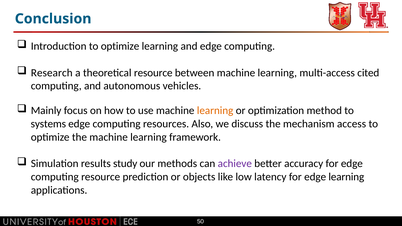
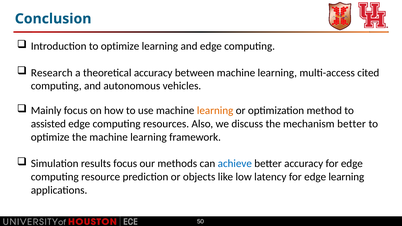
theoretical resource: resource -> accuracy (153, 73)
systems: systems -> assisted (48, 124)
mechanism access: access -> better (352, 124)
results study: study -> focus (125, 164)
achieve colour: purple -> blue (235, 164)
